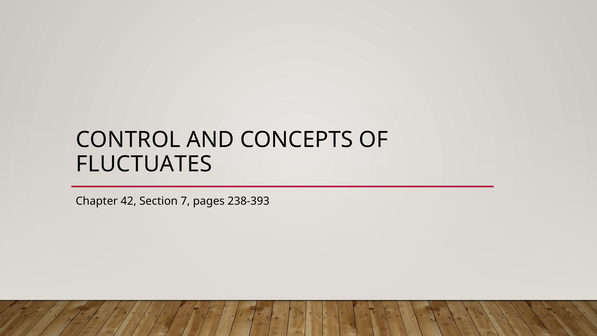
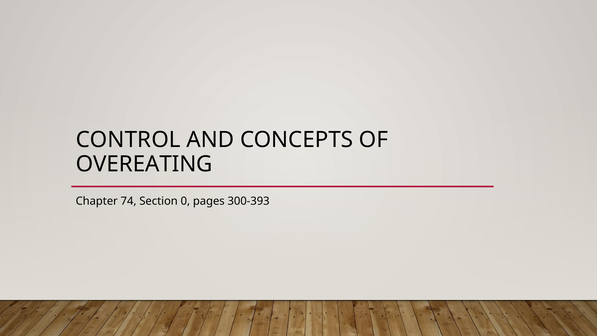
FLUCTUATES: FLUCTUATES -> OVEREATING (144, 164)
42: 42 -> 74 (129, 201)
7: 7 -> 0 (185, 201)
238-393: 238-393 -> 300-393 (249, 201)
